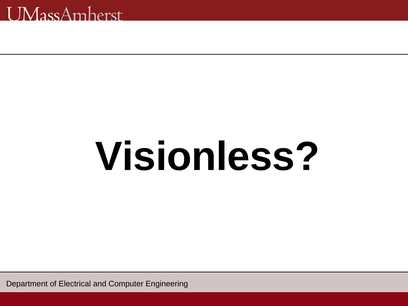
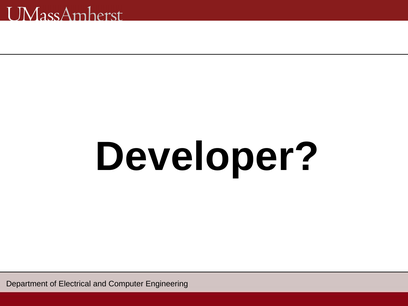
Visionless: Visionless -> Developer (207, 157)
